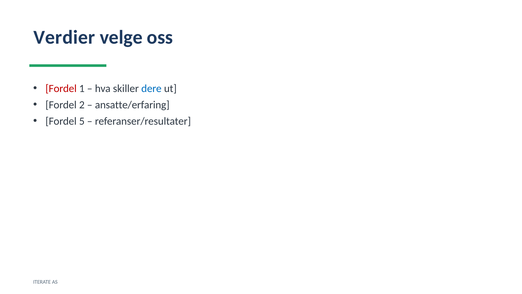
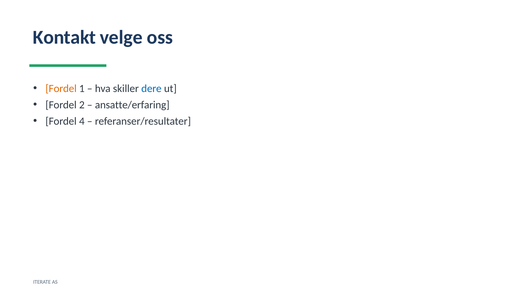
Verdier: Verdier -> Kontakt (64, 37)
Fordel colour: red -> orange (61, 88)
5: 5 -> 4 (82, 121)
